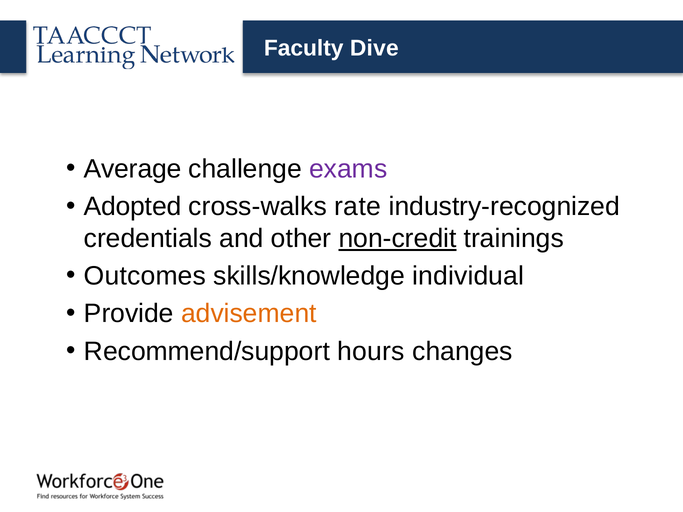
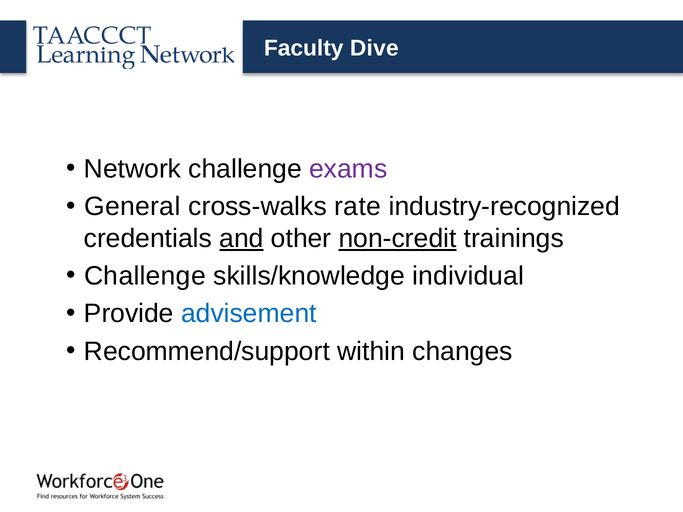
Average: Average -> Network (133, 169)
Adopted: Adopted -> General (132, 207)
and underline: none -> present (241, 239)
Outcomes: Outcomes -> Challenge (145, 276)
advisement colour: orange -> blue (249, 314)
hours: hours -> within (371, 351)
